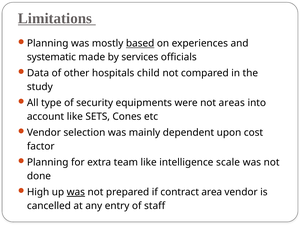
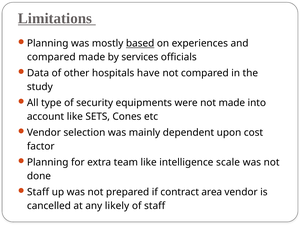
systematic: systematic -> compared (51, 57)
child: child -> have (148, 73)
not areas: areas -> made (232, 103)
High: High -> Staff (38, 192)
was underline: present -> none (76, 192)
entry: entry -> likely (117, 206)
